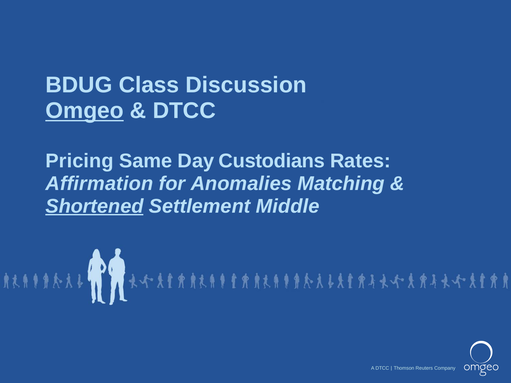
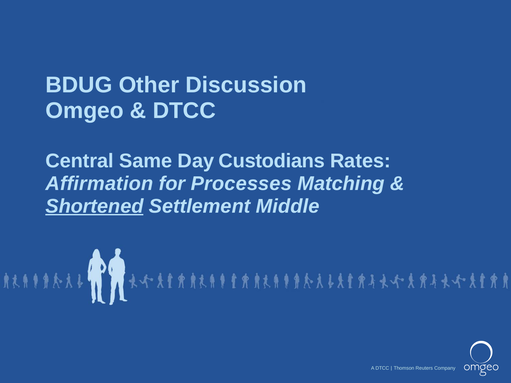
Class: Class -> Other (149, 85)
Omgeo underline: present -> none (85, 111)
Pricing: Pricing -> Central (80, 161)
Anomalies: Anomalies -> Processes (241, 184)
